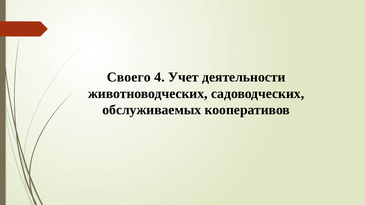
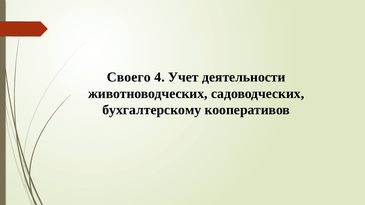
обслуживаемых: обслуживаемых -> бухгалтерскому (152, 110)
